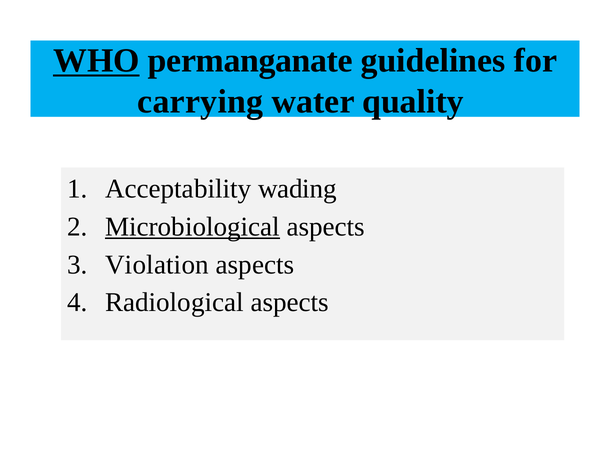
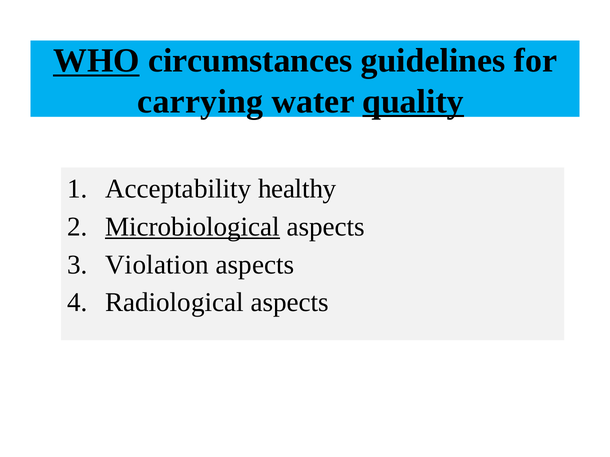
permanganate: permanganate -> circumstances (250, 61)
quality underline: none -> present (413, 101)
wading: wading -> healthy (297, 189)
